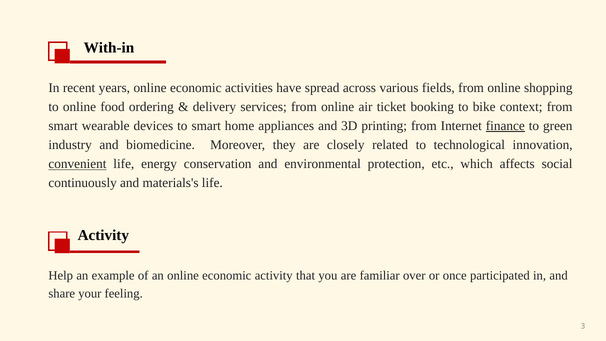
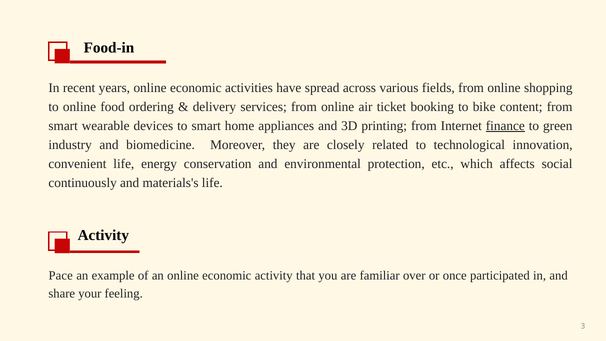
With-in: With-in -> Food-in (109, 48)
context: context -> content (521, 107)
convenient underline: present -> none (77, 164)
Help: Help -> Pace (61, 275)
